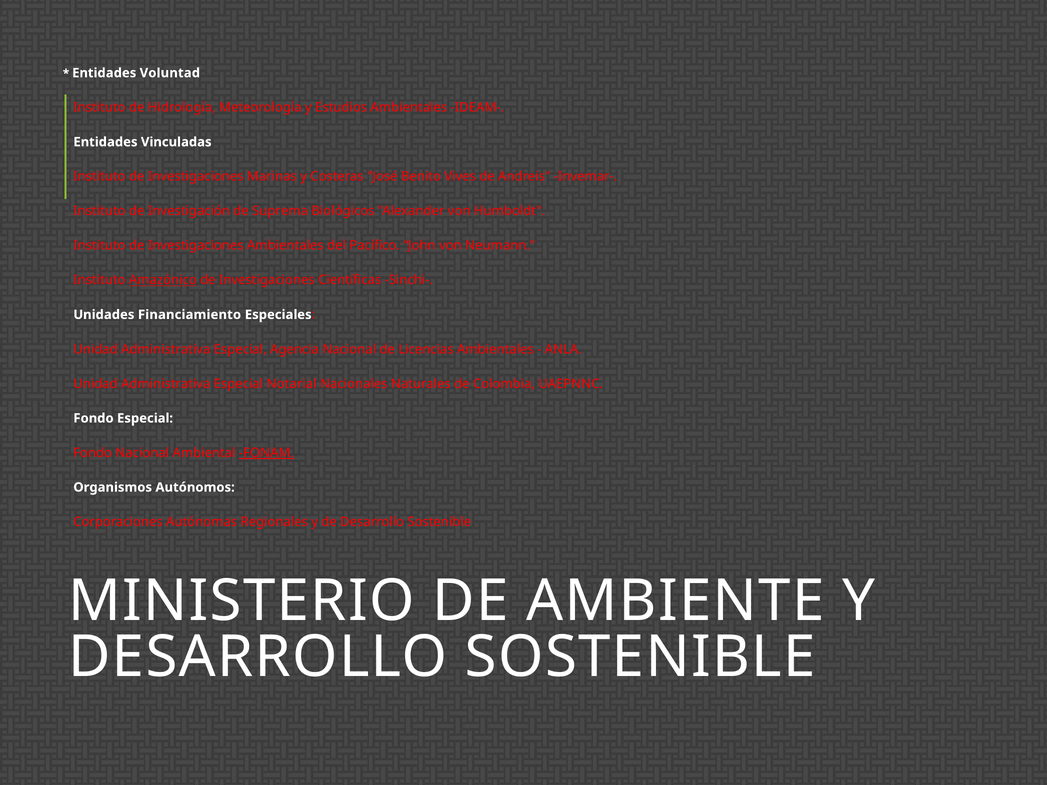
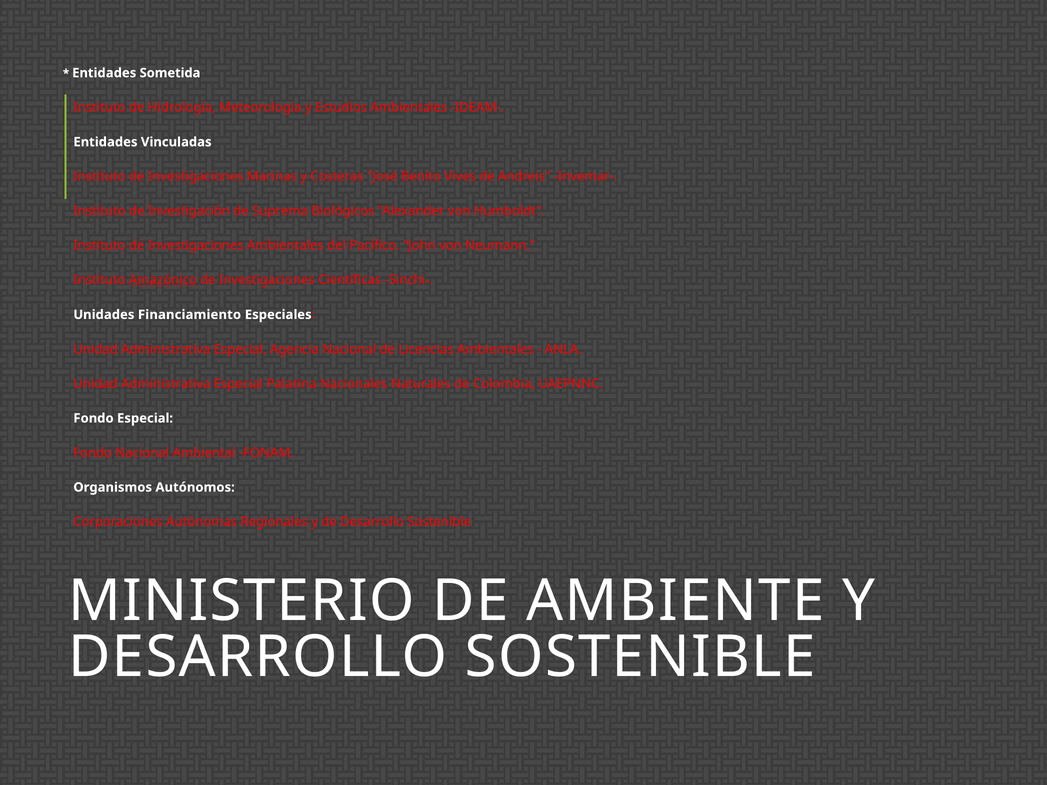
Voluntad: Voluntad -> Sometida (170, 73)
Notarial: Notarial -> Palatina (292, 384)
FONAM underline: present -> none (266, 453)
